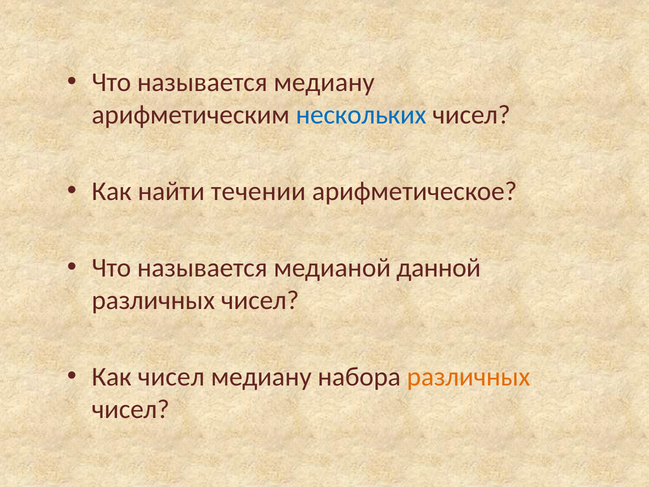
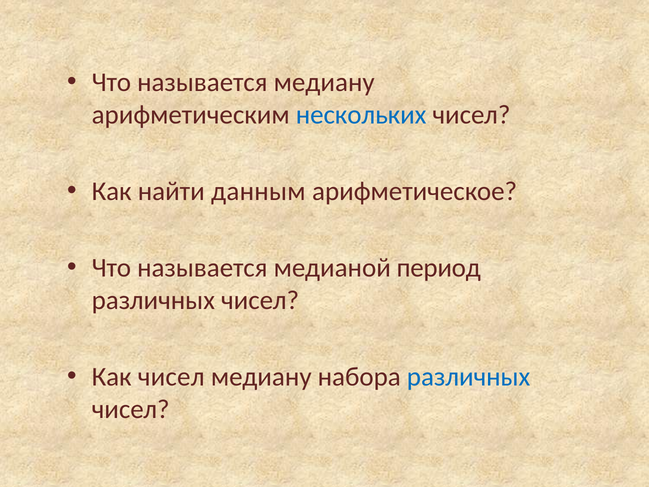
течении: течении -> данным (258, 191)
данной: данной -> период (439, 268)
различных colour: orange -> blue (469, 376)
